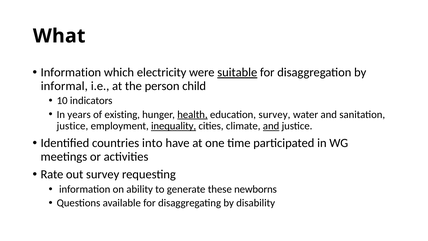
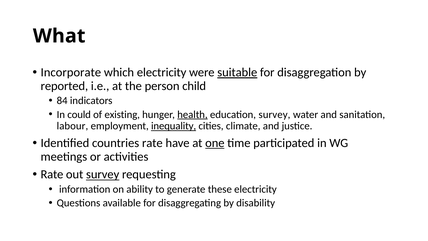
Information: Information -> Incorporate (71, 72)
informal: informal -> reported (64, 86)
10: 10 -> 84 (62, 101)
years: years -> could (79, 114)
justice: justice -> labour (72, 126)
and underline: present -> none (271, 126)
countries into: into -> rate (152, 143)
one underline: none -> present (215, 143)
survey underline: none -> present (103, 174)
these newborns: newborns -> electricity (255, 189)
